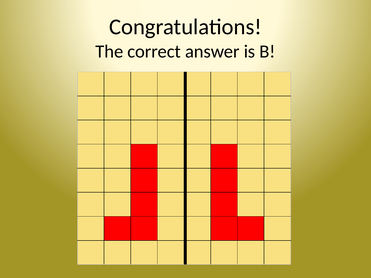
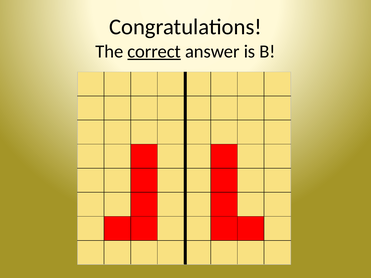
correct underline: none -> present (154, 51)
